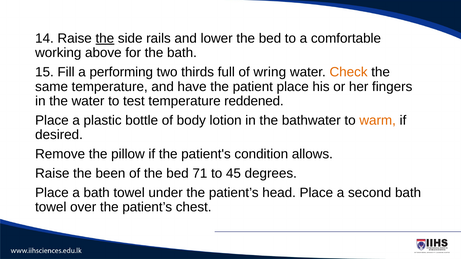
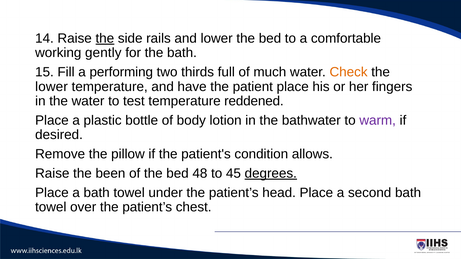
above: above -> gently (103, 53)
wring: wring -> much (270, 72)
same: same -> lower (51, 87)
warm colour: orange -> purple (378, 121)
71: 71 -> 48 (200, 174)
degrees underline: none -> present (271, 174)
